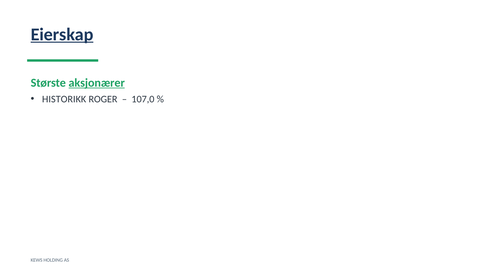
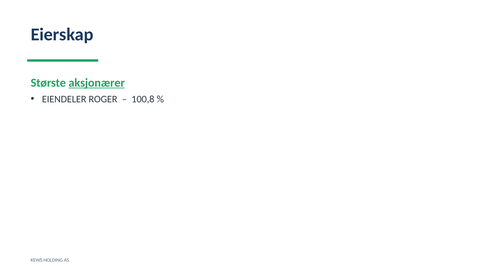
Eierskap underline: present -> none (62, 34)
HISTORIKK: HISTORIKK -> EIENDELER (64, 99)
107,0: 107,0 -> 100,8 (143, 99)
